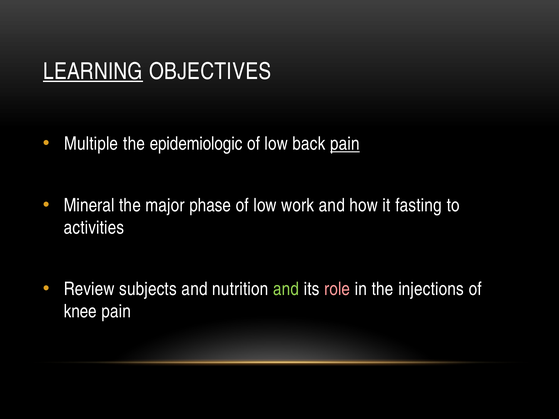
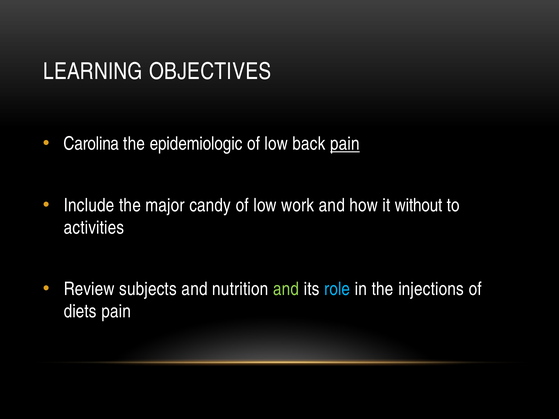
LEARNING underline: present -> none (93, 72)
Multiple: Multiple -> Carolina (91, 144)
Mineral: Mineral -> Include (89, 205)
phase: phase -> candy (210, 205)
fasting: fasting -> without (419, 205)
role colour: pink -> light blue (337, 289)
knee: knee -> diets (80, 312)
